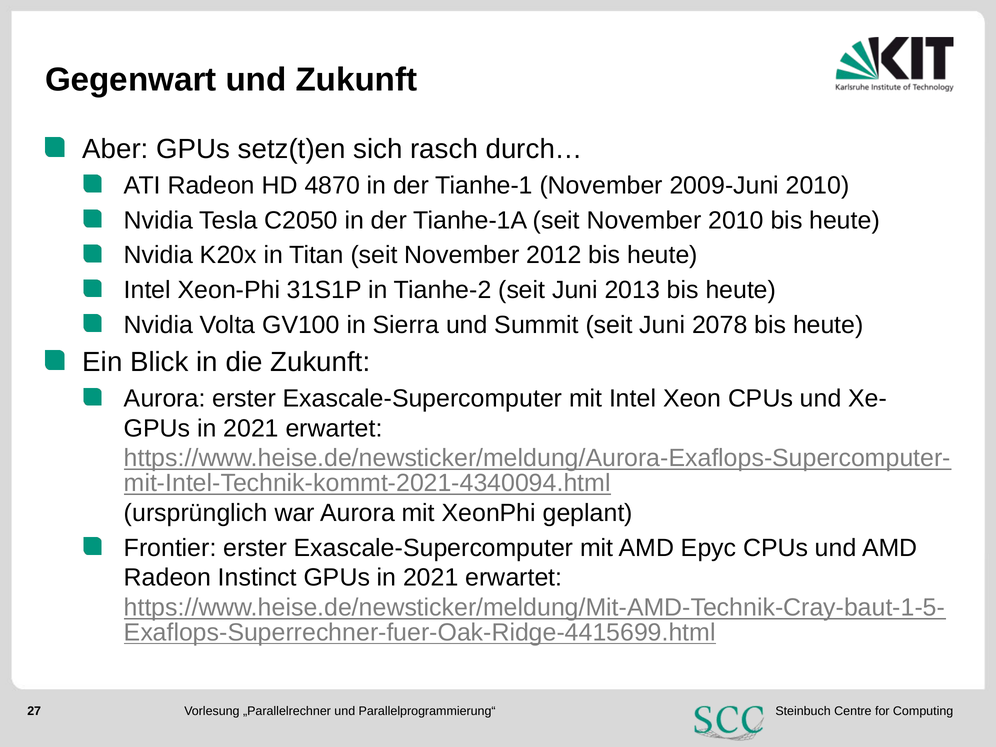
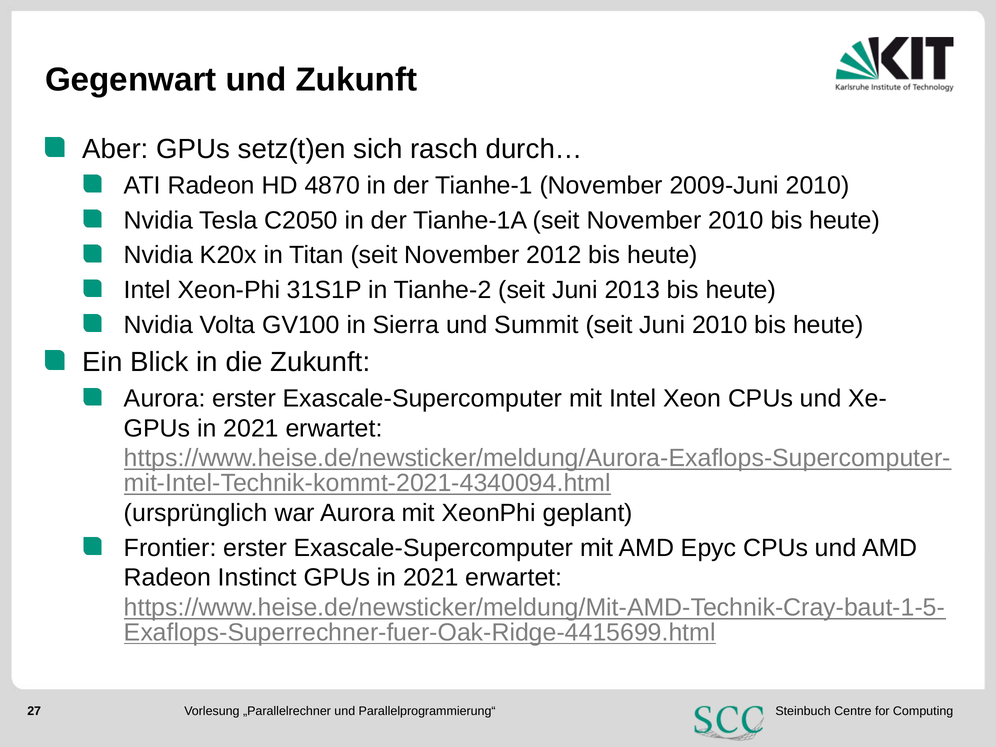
Juni 2078: 2078 -> 2010 (720, 325)
